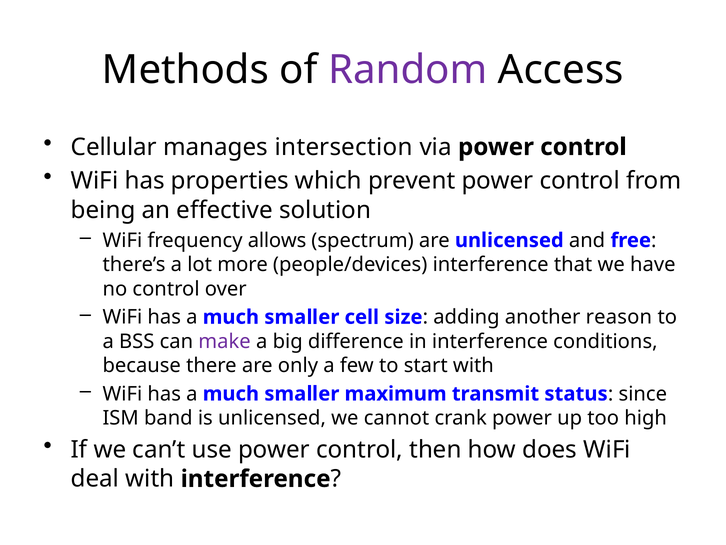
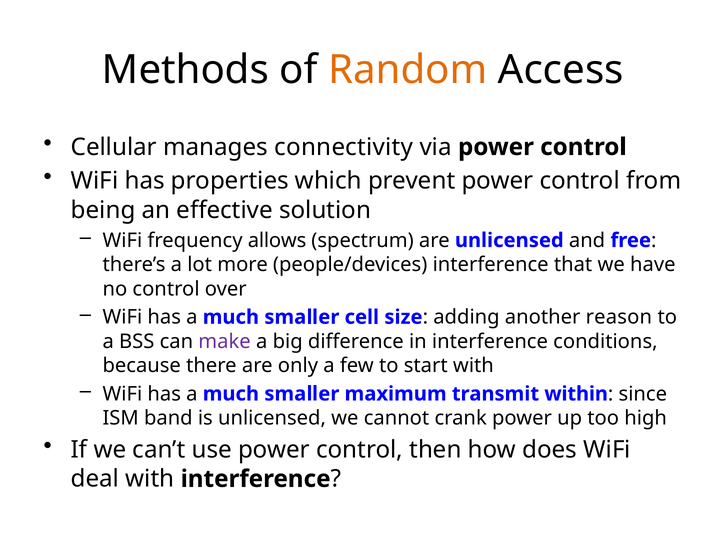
Random colour: purple -> orange (408, 70)
intersection: intersection -> connectivity (344, 147)
status: status -> within (576, 393)
